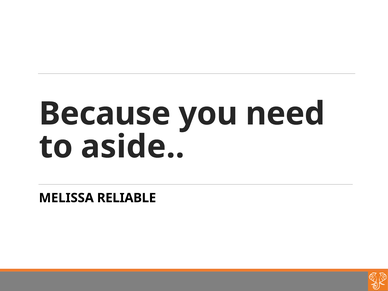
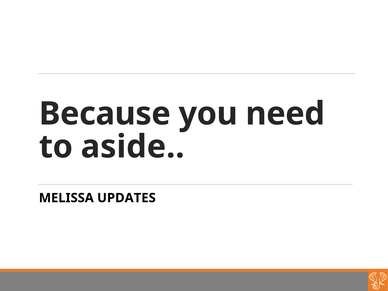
RELIABLE: RELIABLE -> UPDATES (126, 198)
